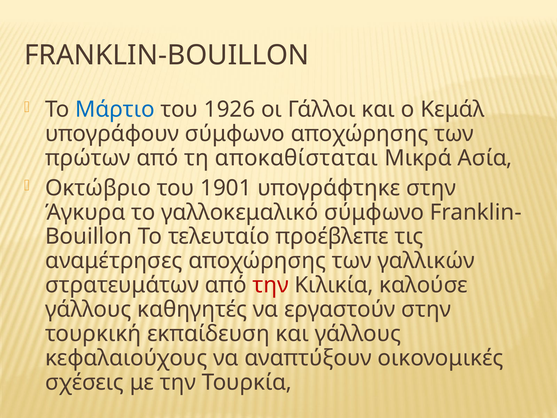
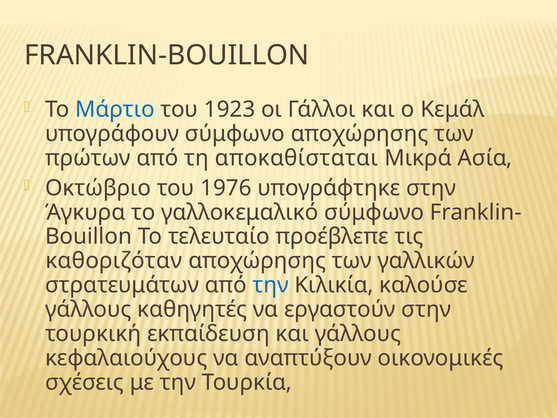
1926: 1926 -> 1923 (230, 109)
1901: 1901 -> 1976 (226, 188)
αναμέτρησες: αναμέτρησες -> καθοριζόταν (114, 261)
την colour: red -> blue (271, 285)
